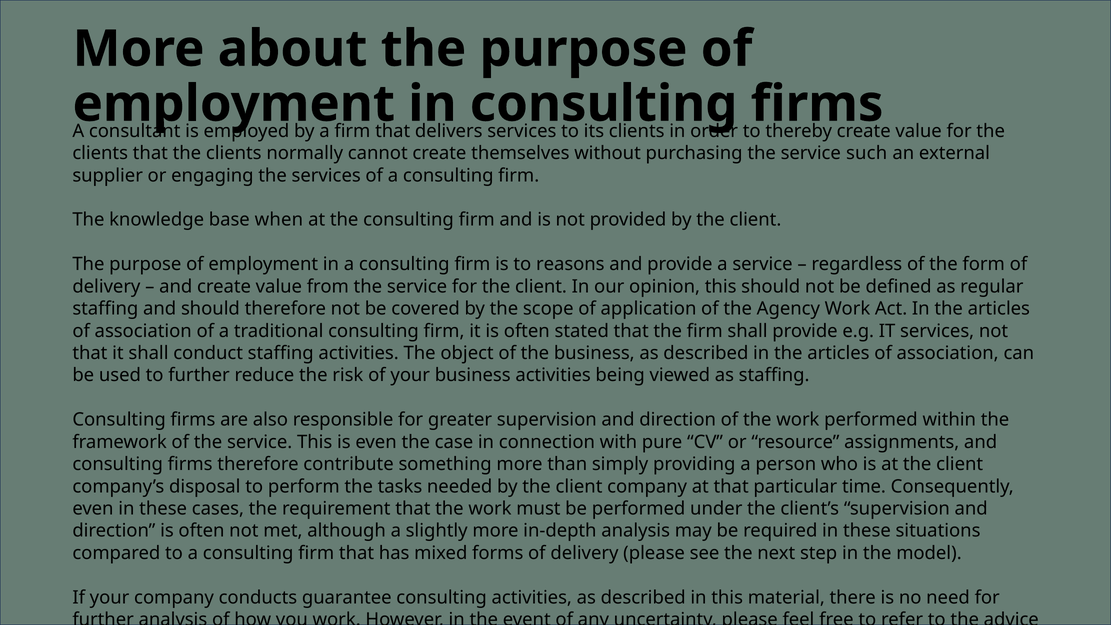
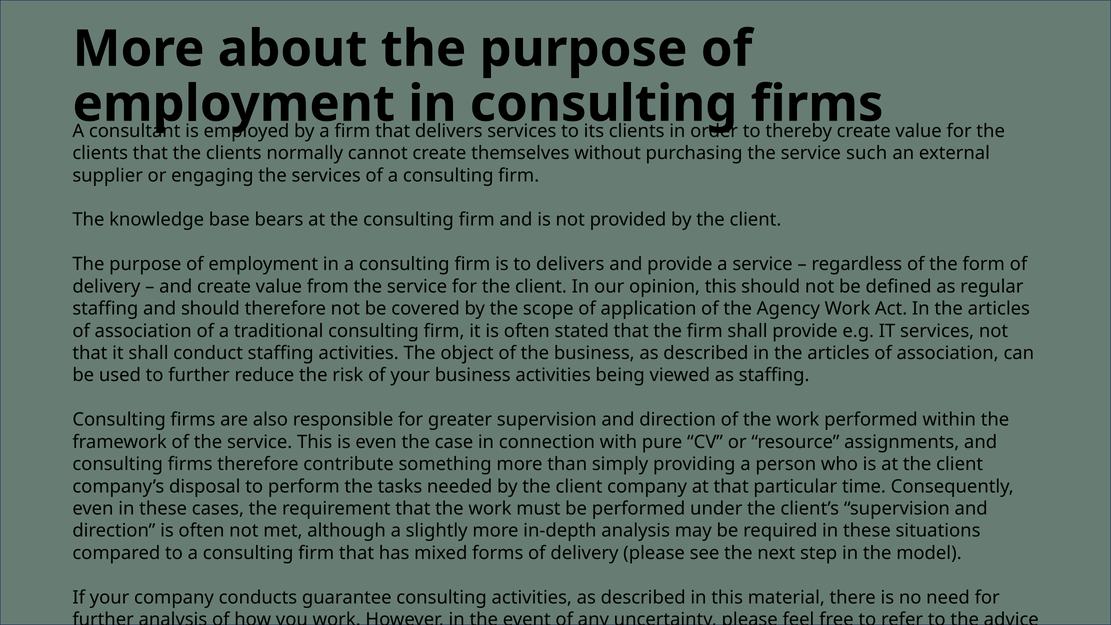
when: when -> bears (279, 220)
to reasons: reasons -> delivers (570, 264)
